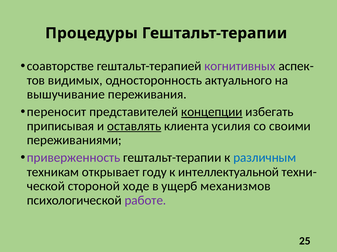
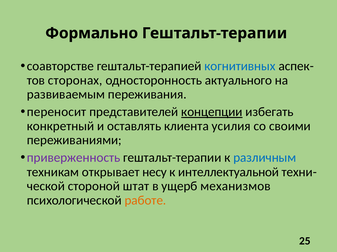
Процедуры: Процедуры -> Формально (92, 33)
когнитивных colour: purple -> blue (240, 66)
видимых: видимых -> сторонах (75, 80)
вышучивание: вышучивание -> развиваемым (66, 95)
приписывая: приписывая -> конкретный (61, 126)
оставлять underline: present -> none (134, 126)
году: году -> несу (155, 172)
ходе: ходе -> штат (136, 187)
работе colour: purple -> orange (145, 201)
